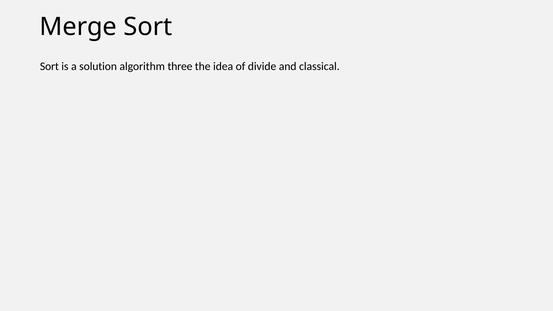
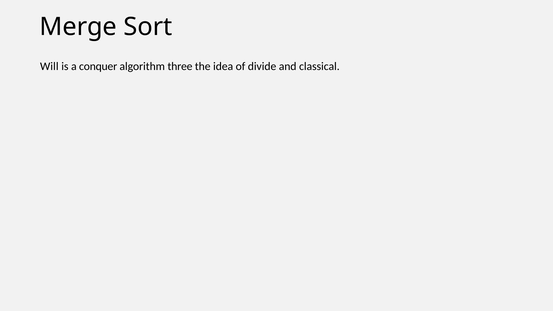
Sort: Sort -> Will (49, 66)
solution: solution -> conquer (98, 66)
